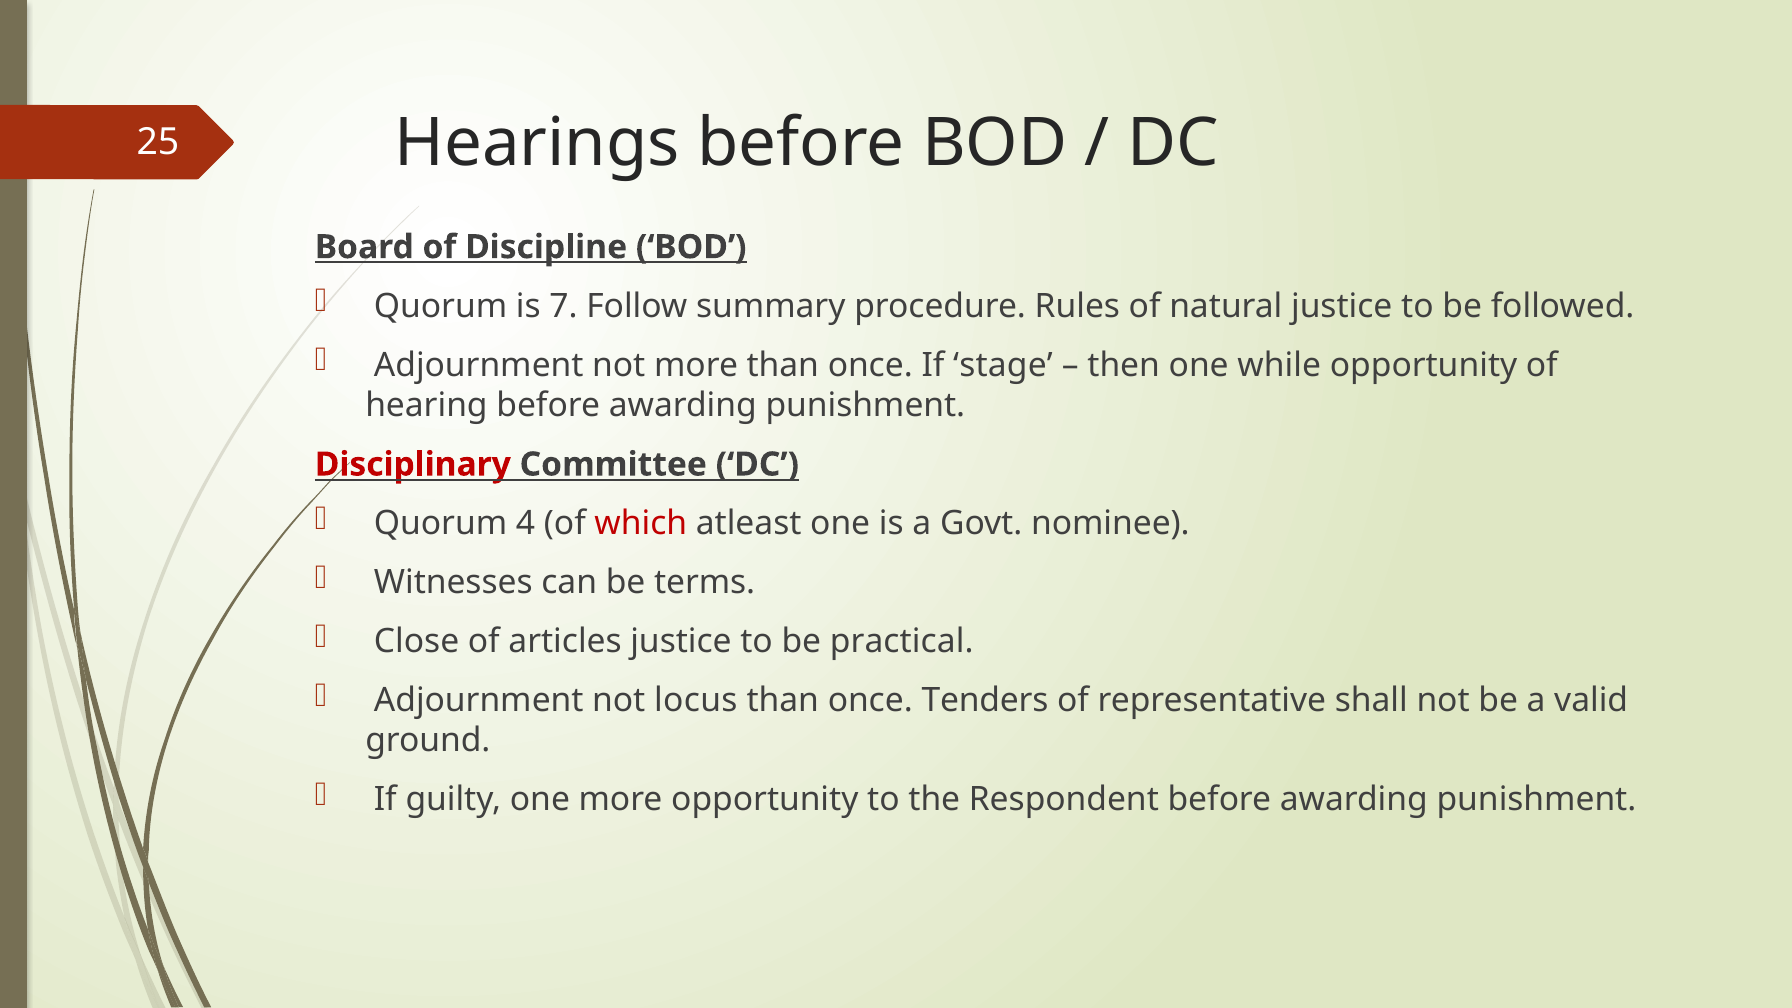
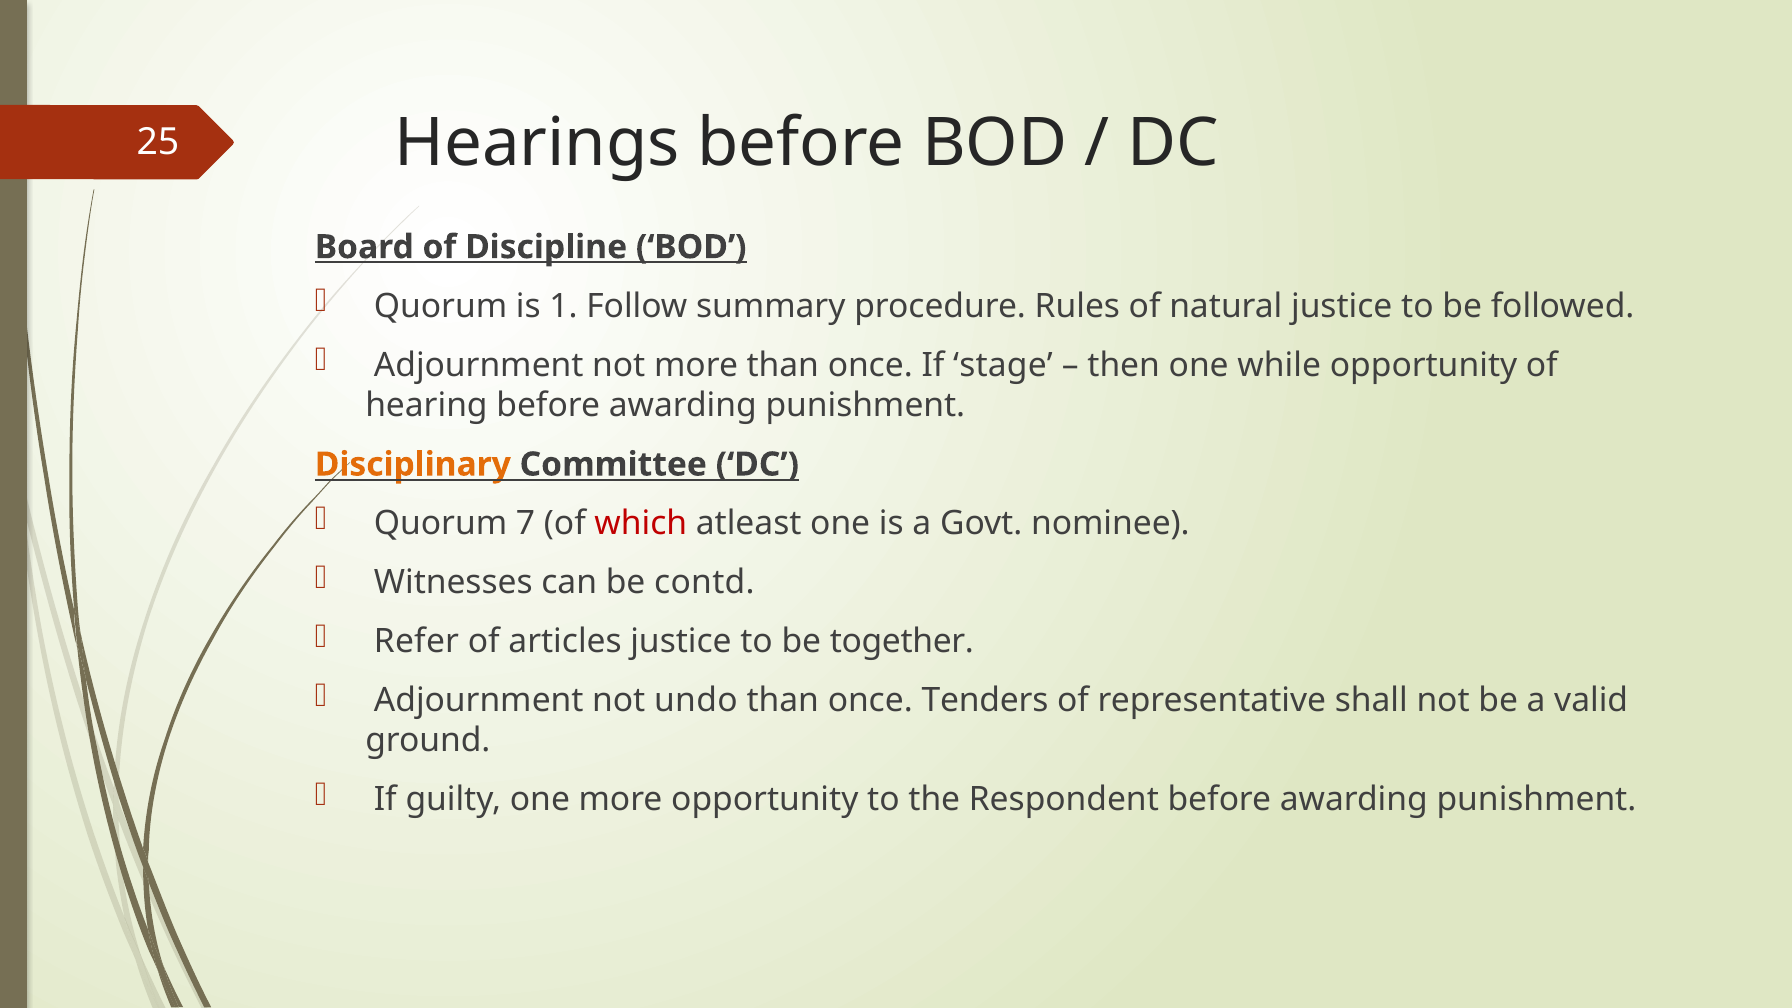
7: 7 -> 1 (564, 306)
Disciplinary colour: red -> orange (413, 464)
4: 4 -> 7 (526, 523)
terms: terms -> contd (704, 582)
Close: Close -> Refer (417, 641)
practical: practical -> together (902, 641)
locus: locus -> undo (696, 700)
